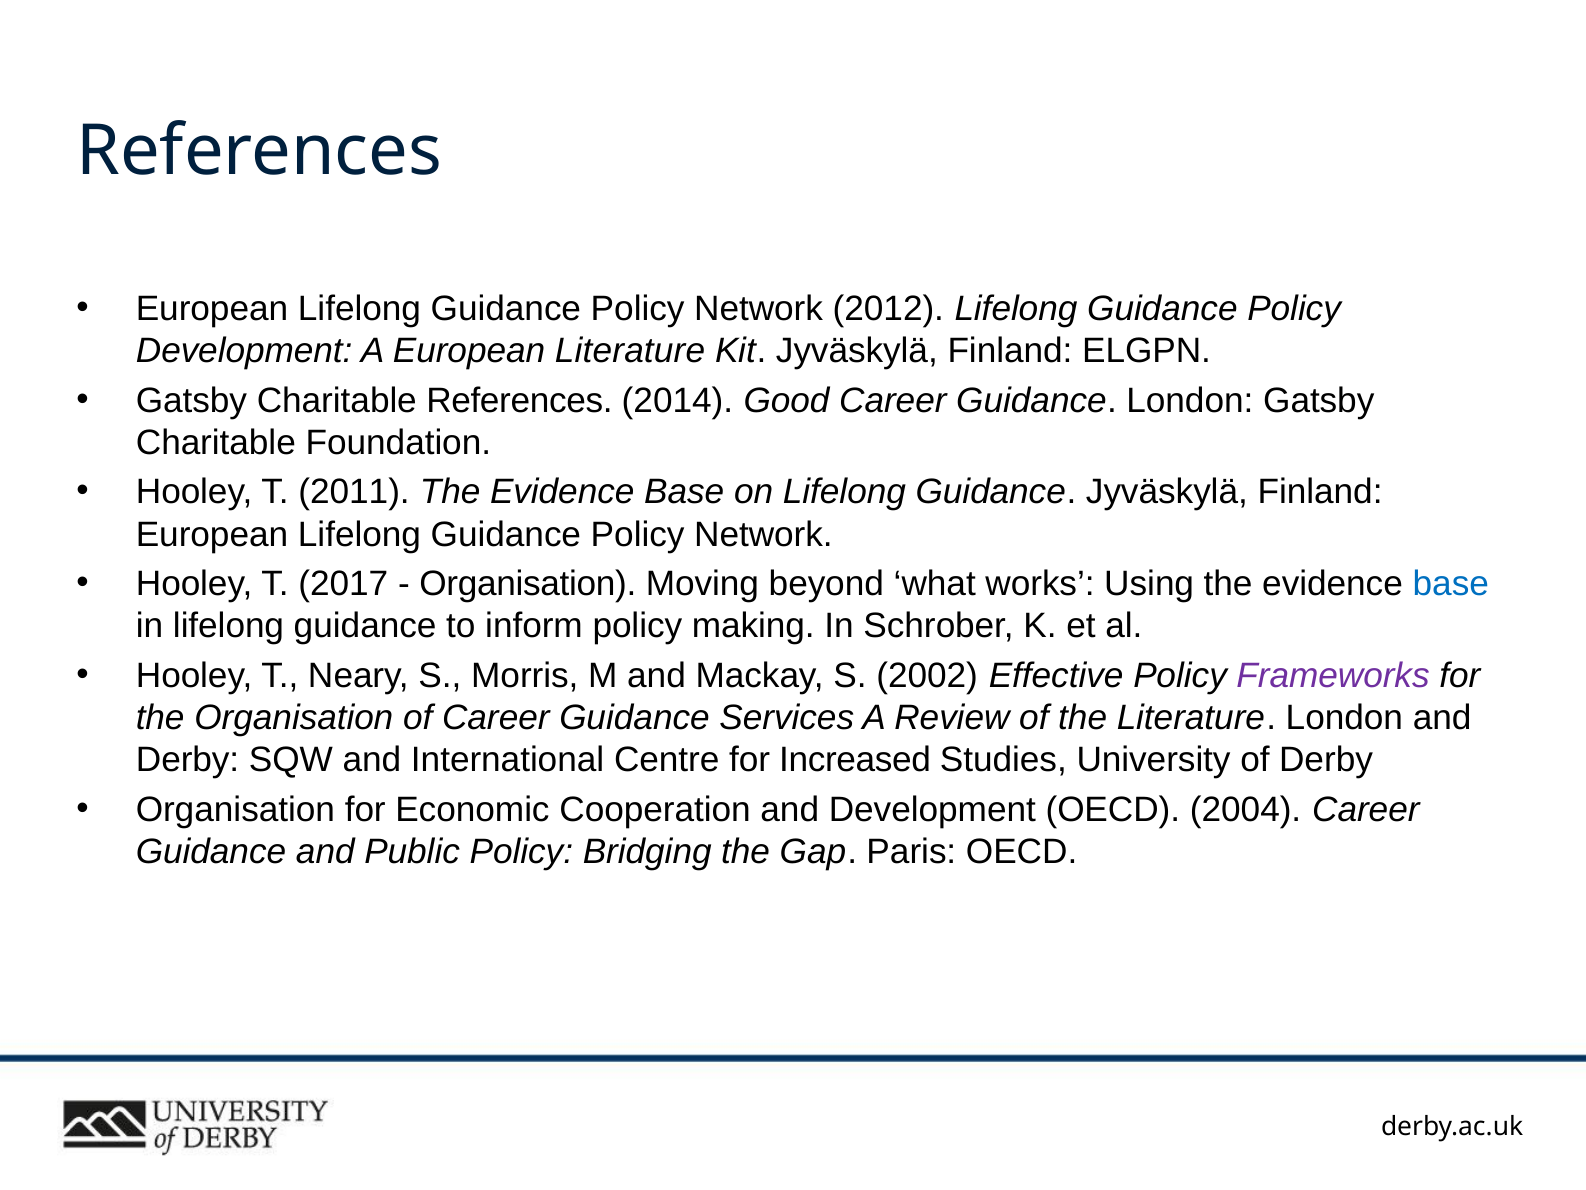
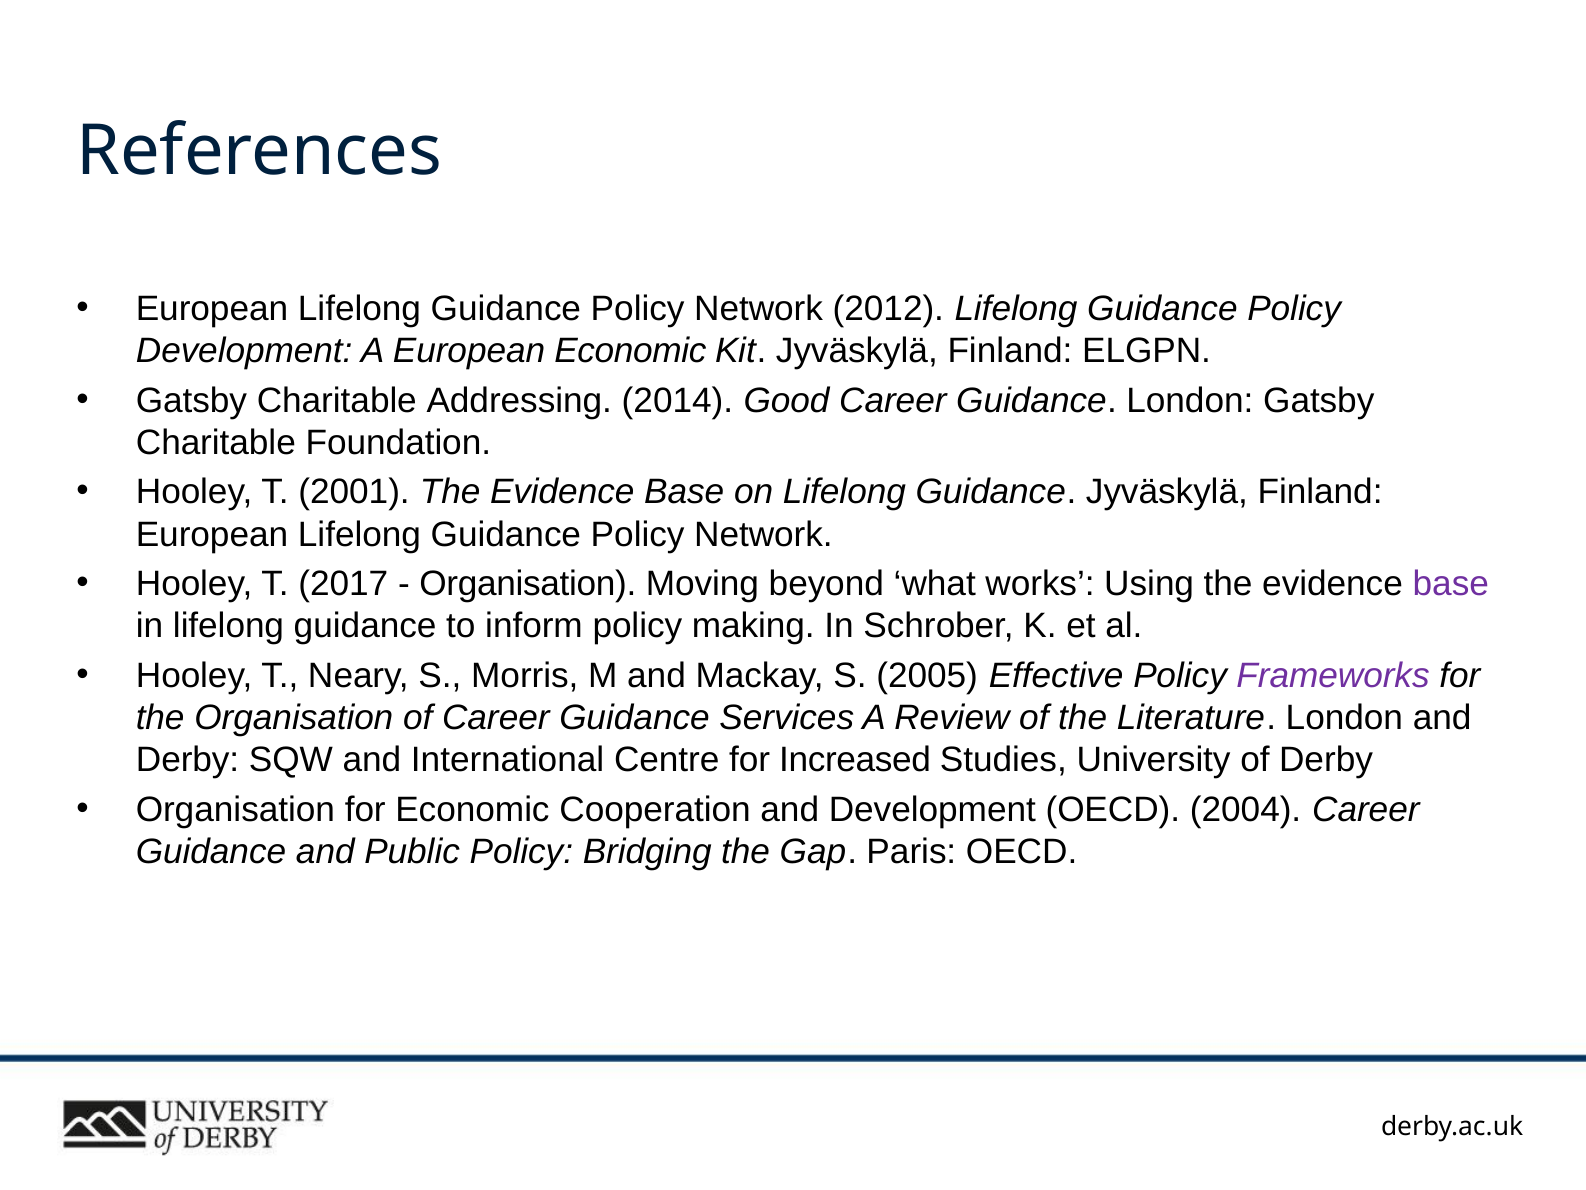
European Literature: Literature -> Economic (630, 351)
Charitable References: References -> Addressing (519, 401)
2011: 2011 -> 2001 (354, 492)
base colour: blue -> purple (1451, 584)
2002: 2002 -> 2005 (927, 675)
